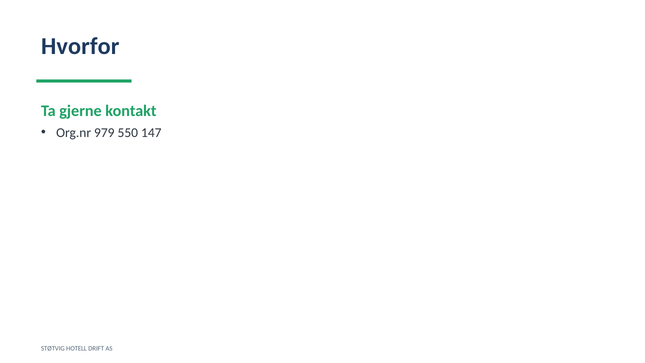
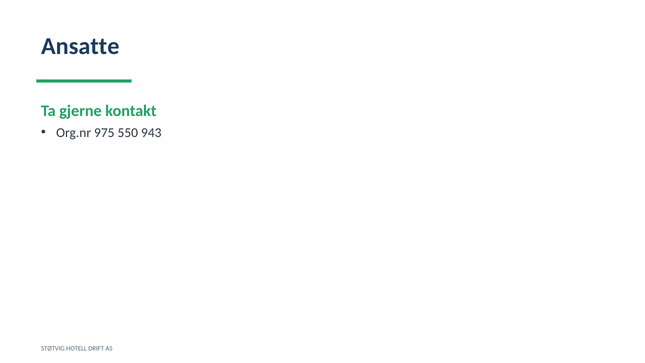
Hvorfor: Hvorfor -> Ansatte (80, 46)
979: 979 -> 975 (104, 133)
147: 147 -> 943 (151, 133)
